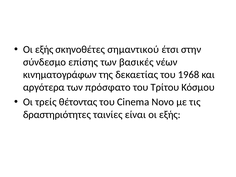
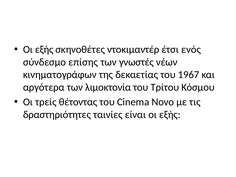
σημαντικού: σημαντικού -> ντοκιμαντέρ (133, 50)
στην: στην -> ενός (191, 50)
βασικές: βασικές -> γνωστές (136, 62)
1968: 1968 -> 1967 (189, 75)
πρόσφατο: πρόσφατο -> λιμοκτονία (108, 87)
